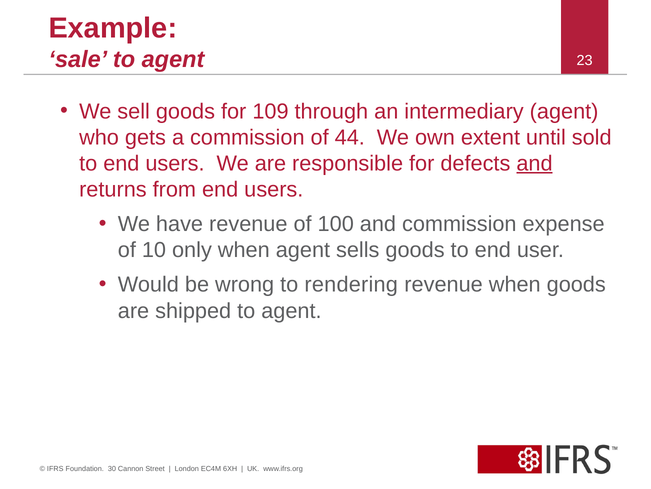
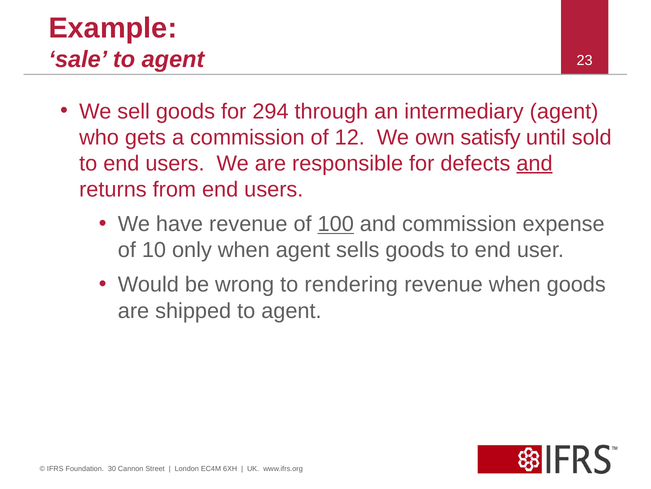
109: 109 -> 294 (270, 111)
44: 44 -> 12 (350, 137)
extent: extent -> satisfy (491, 137)
100 underline: none -> present (336, 224)
